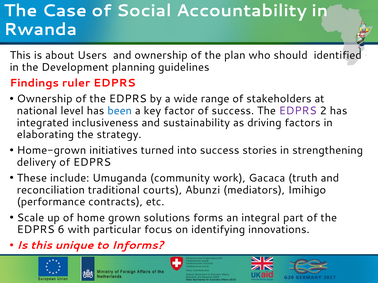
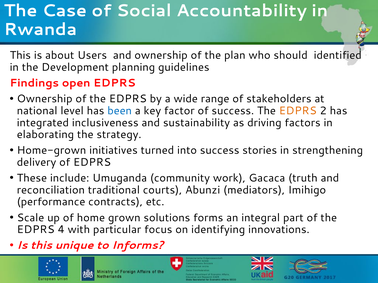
ruler: ruler -> open (76, 83)
EDPRS colour: purple -> orange (298, 111)
6: 6 -> 4 (61, 230)
